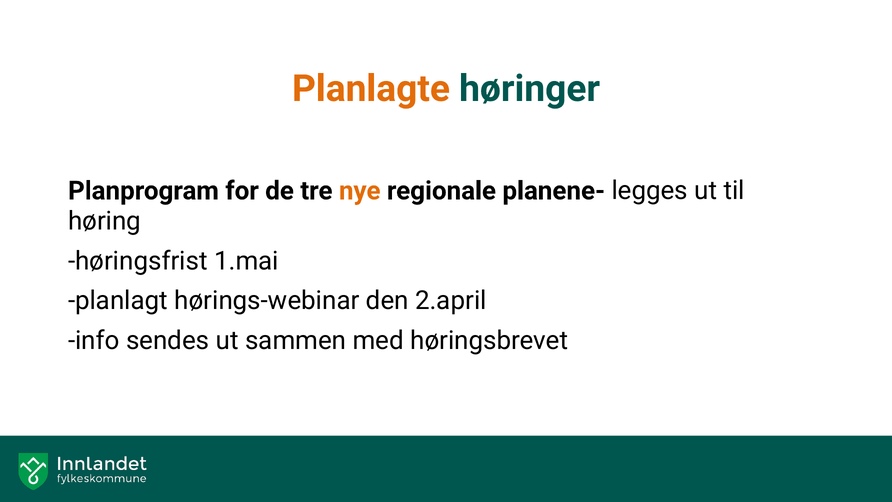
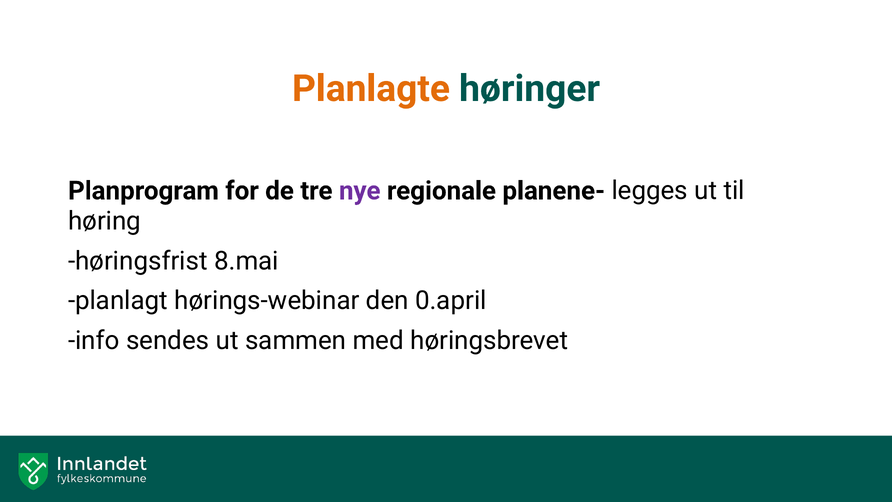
nye colour: orange -> purple (360, 191)
1.mai: 1.mai -> 8.mai (246, 261)
2.april: 2.april -> 0.april (451, 301)
